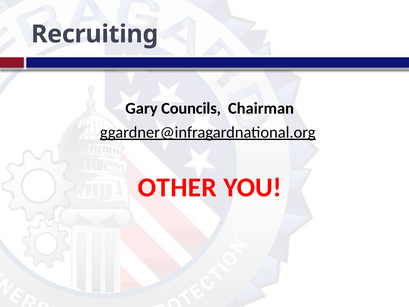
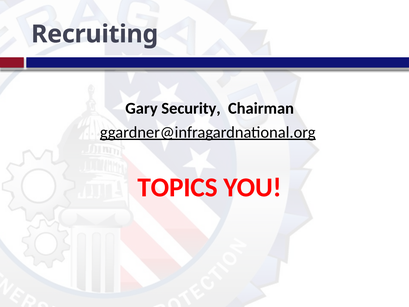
Councils: Councils -> Security (191, 108)
OTHER: OTHER -> TOPICS (178, 187)
